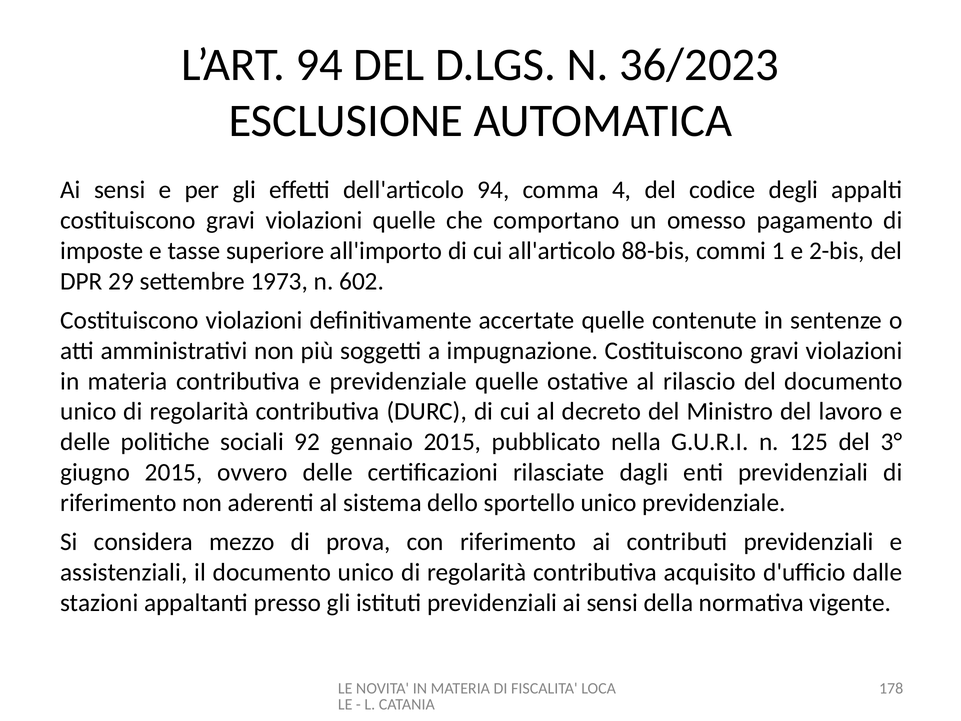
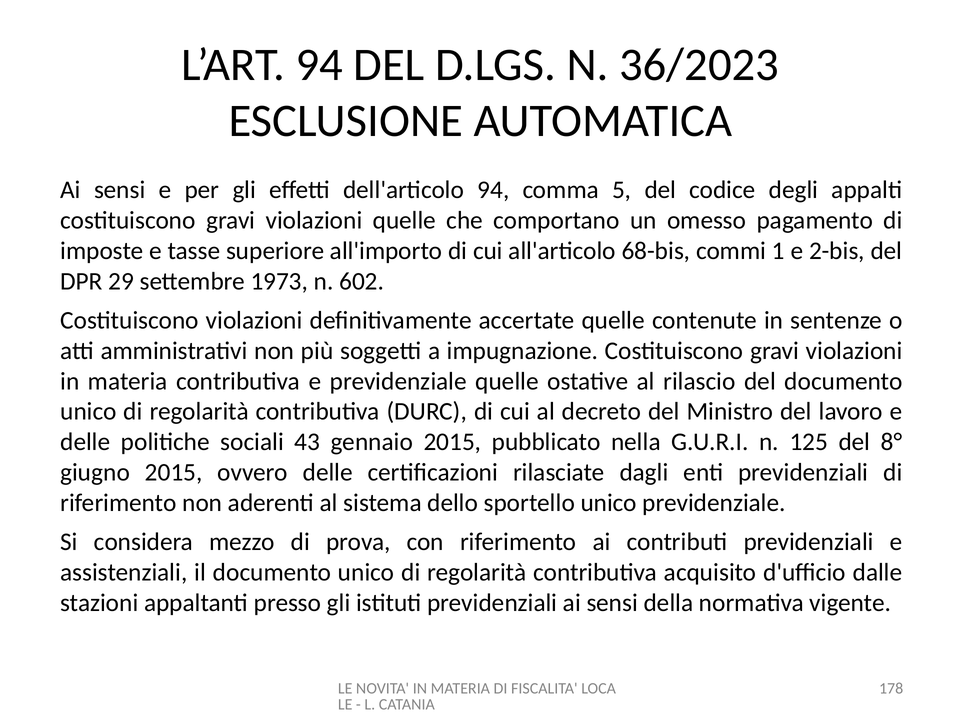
4: 4 -> 5 (622, 190)
88-bis: 88-bis -> 68-bis (656, 251)
92: 92 -> 43 (307, 442)
3°: 3° -> 8° (892, 442)
